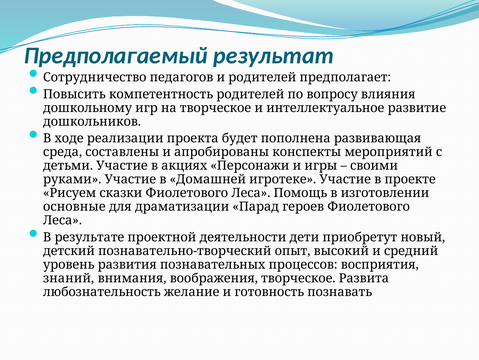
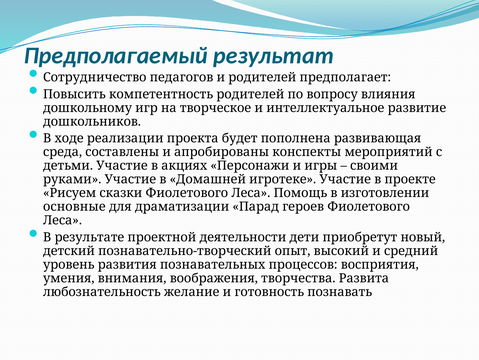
знаний: знаний -> умения (69, 278)
воображения творческое: творческое -> творчества (298, 278)
